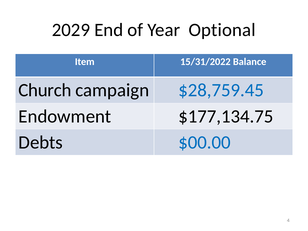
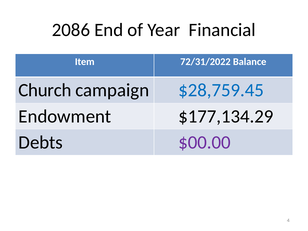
2029: 2029 -> 2086 (71, 30)
Optional: Optional -> Financial (222, 30)
15/31/2022: 15/31/2022 -> 72/31/2022 (205, 62)
$177,134.75: $177,134.75 -> $177,134.29 (226, 116)
$00.00 colour: blue -> purple (205, 142)
